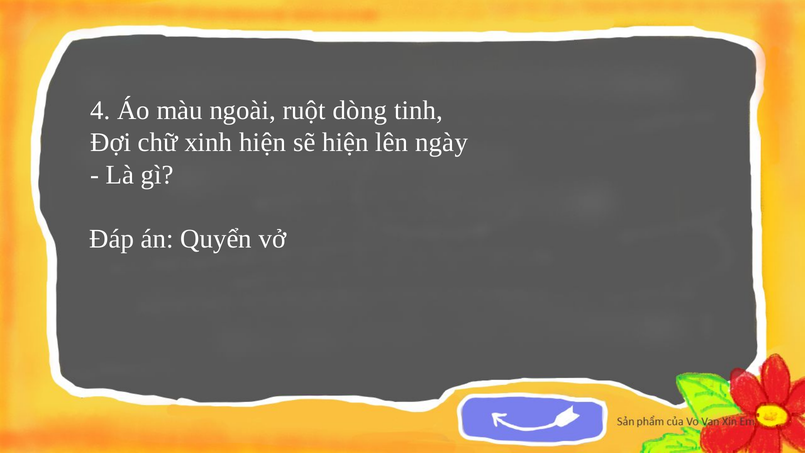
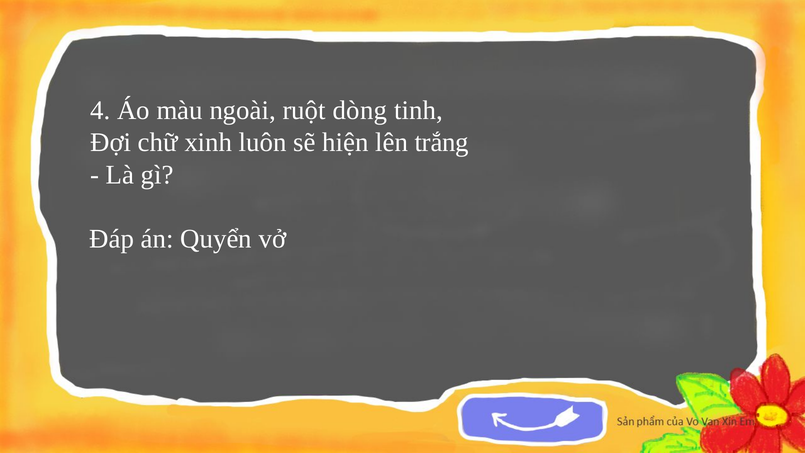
xinh hiện: hiện -> luôn (263, 143)
ngày: ngày -> trắng (442, 143)
